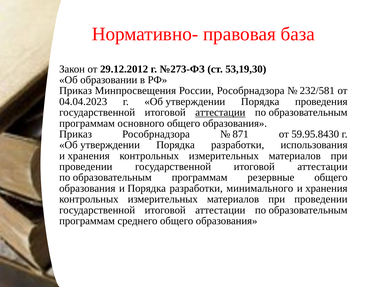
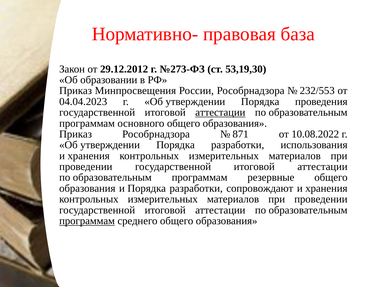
232/581: 232/581 -> 232/553 (317, 91)
59.95.8430: 59.95.8430 -> 10.08.2022 (315, 134)
минимального: минимального -> сопровождают (260, 188)
программам underline: none -> present (87, 221)
